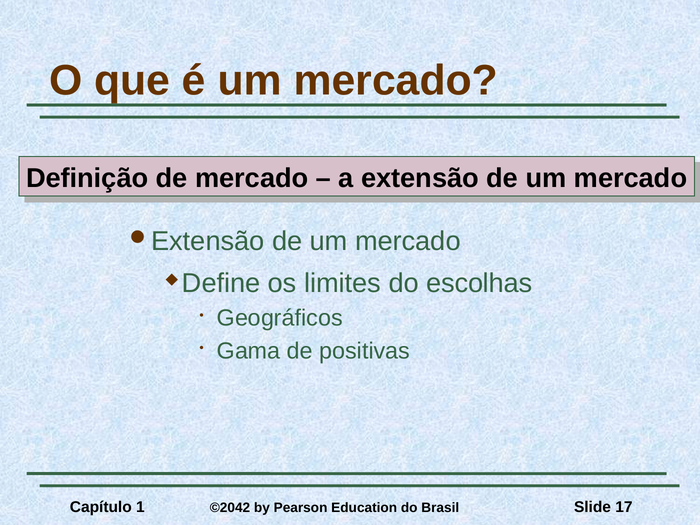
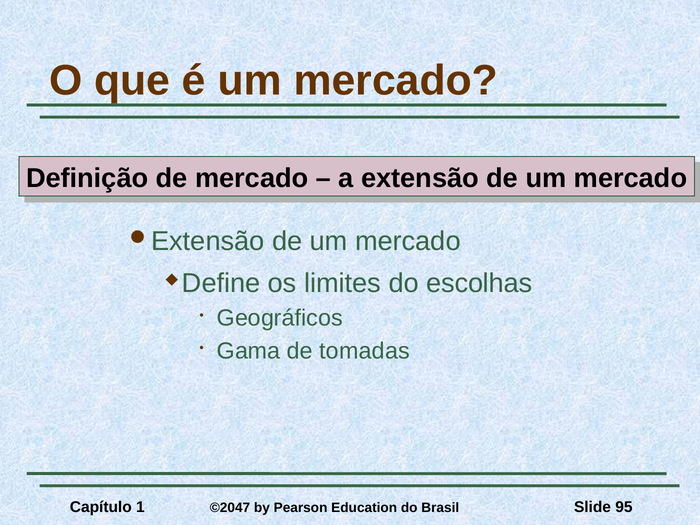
positivas: positivas -> tomadas (365, 351)
©2042: ©2042 -> ©2047 (230, 508)
17: 17 -> 95 (624, 507)
